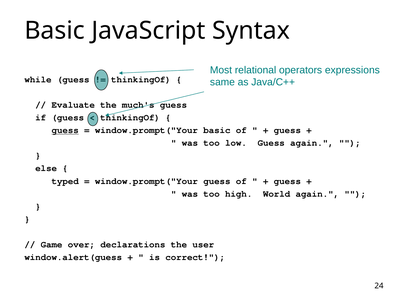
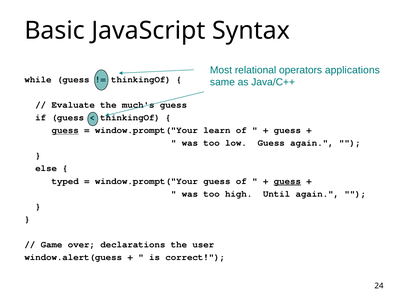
expressions: expressions -> applications (352, 70)
window.prompt("Your basic: basic -> learn (217, 130)
guess underline: none -> present (287, 181)
World: World -> Until (277, 194)
